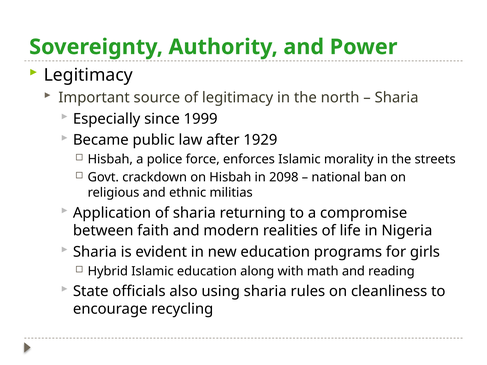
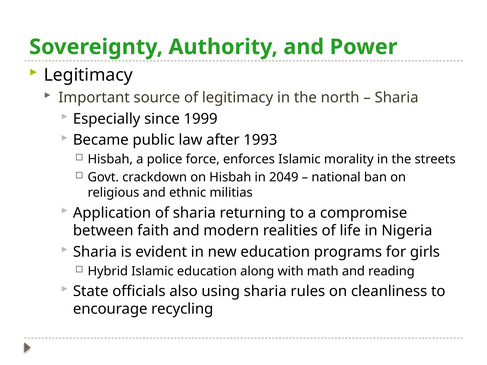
1929: 1929 -> 1993 (260, 140)
2098: 2098 -> 2049 (284, 177)
